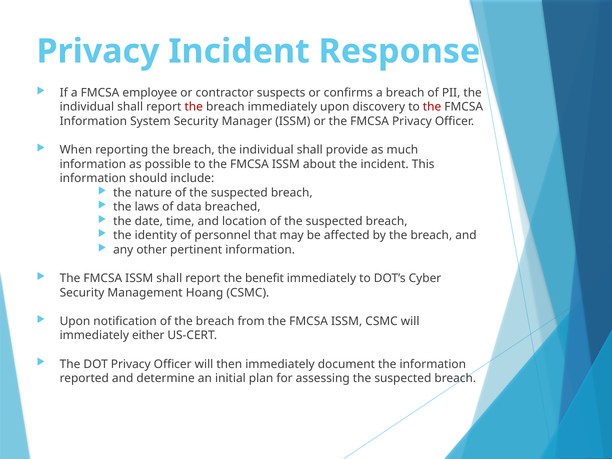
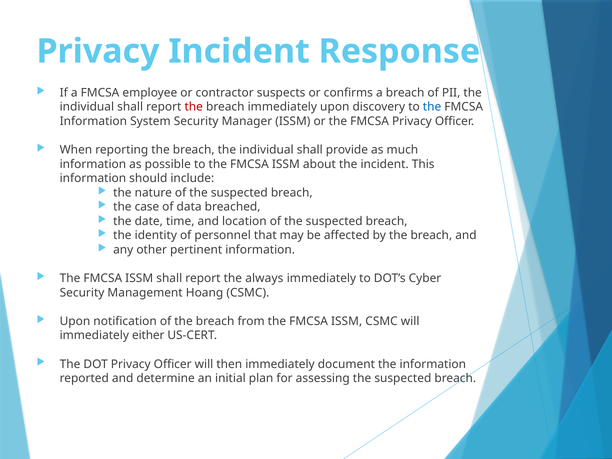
the colour: red -> blue (432, 107)
laws: laws -> case (147, 207)
benefit: benefit -> always (264, 278)
